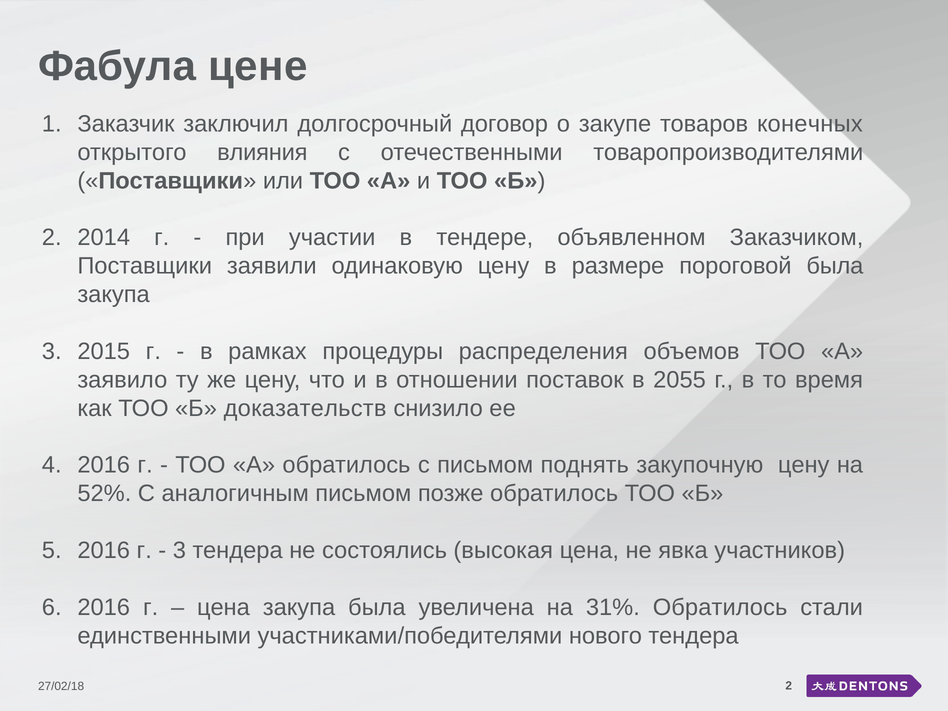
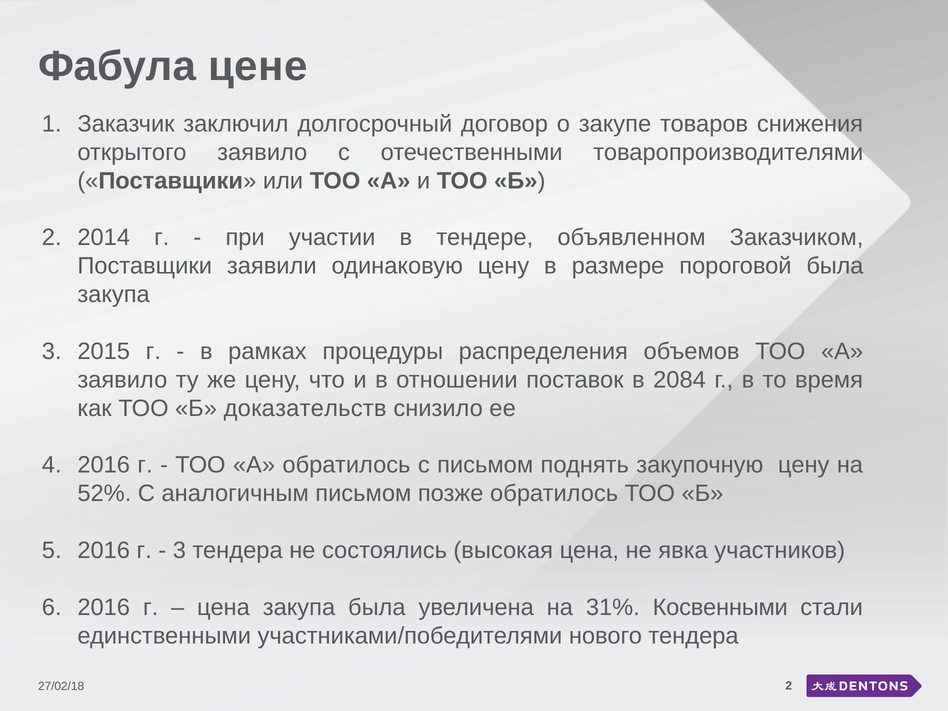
конечных: конечных -> снижения (810, 124)
открытого влияния: влияния -> заявило (262, 152)
2055: 2055 -> 2084 (680, 380)
31% Обратилось: Обратилось -> Косвенными (720, 607)
